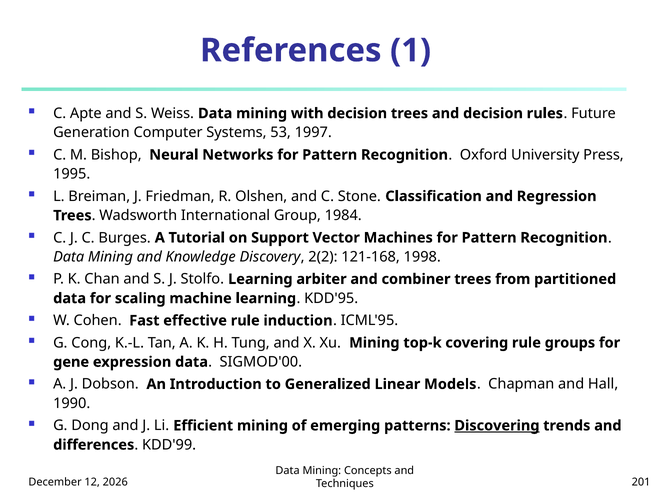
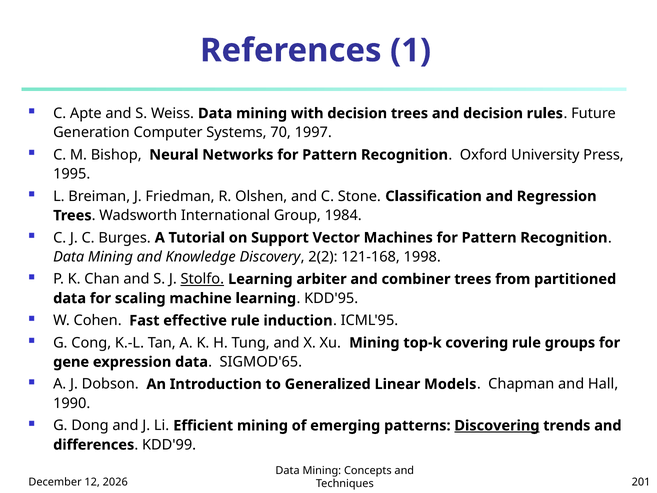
53: 53 -> 70 (281, 133)
Stolfo underline: none -> present (202, 279)
SIGMOD'00: SIGMOD'00 -> SIGMOD'65 (261, 362)
